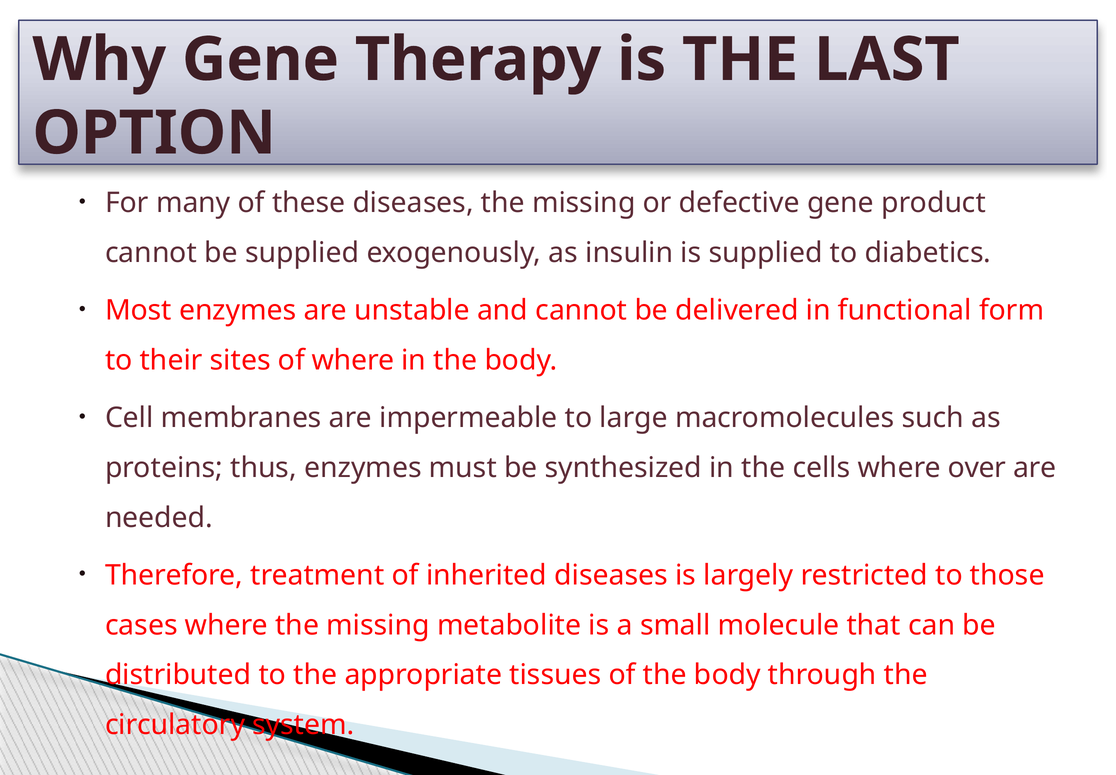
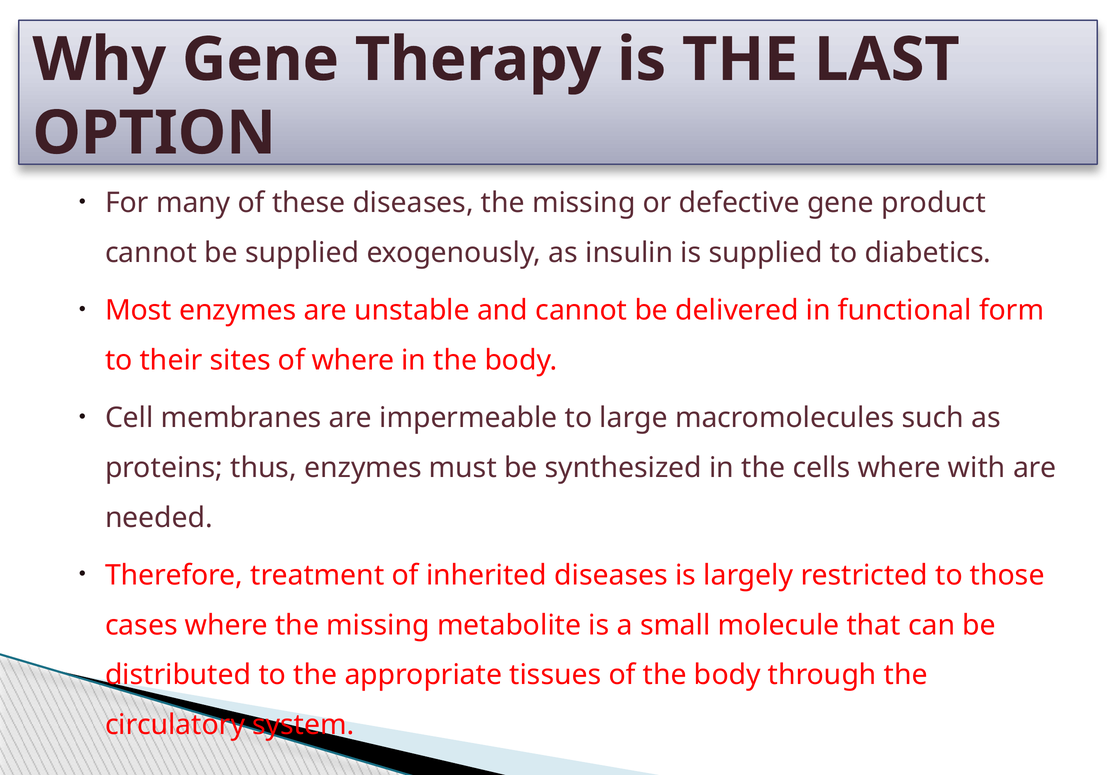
over: over -> with (977, 468)
